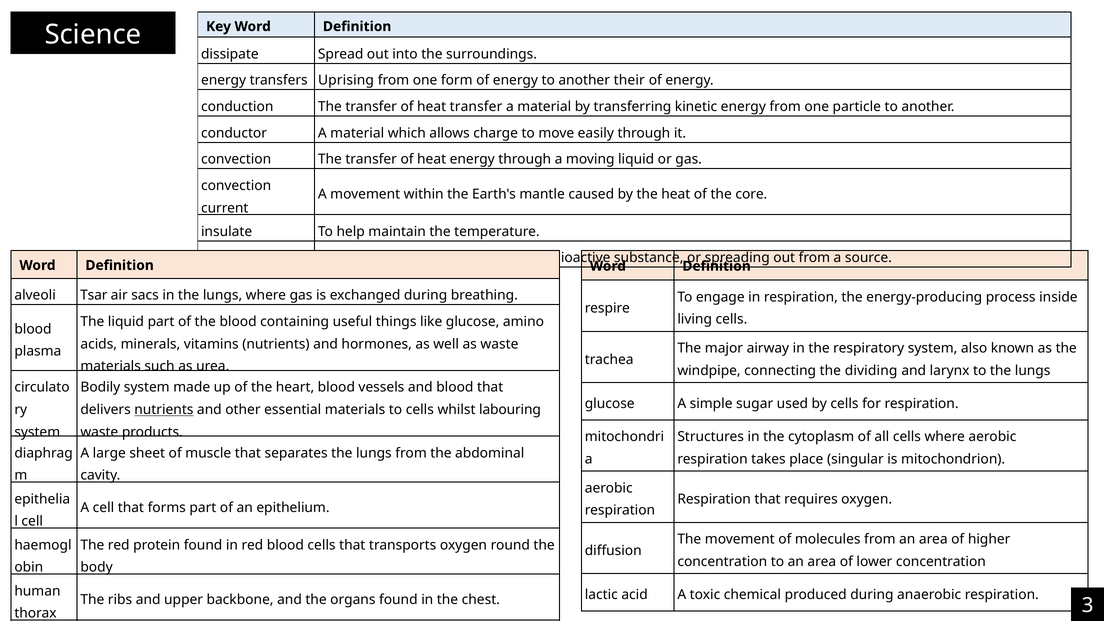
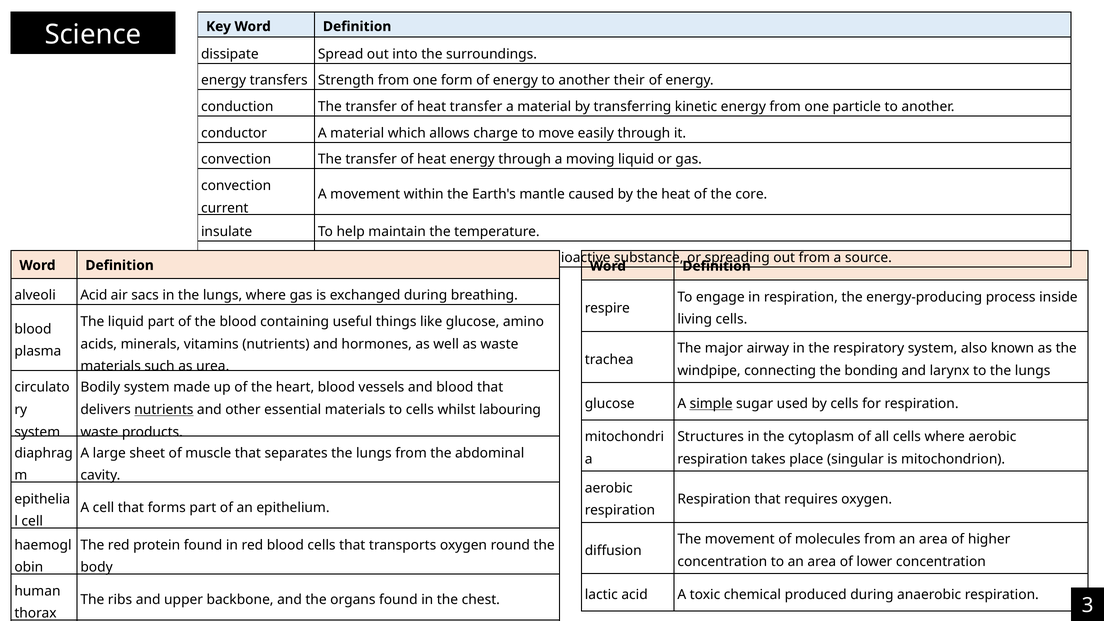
Uprising: Uprising -> Strength (346, 80)
alveoli Tsar: Tsar -> Acid (94, 295)
dividing: dividing -> bonding (871, 371)
simple underline: none -> present (711, 404)
